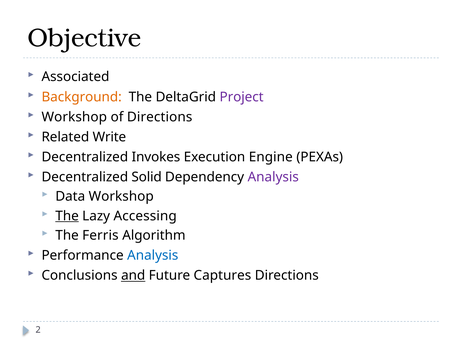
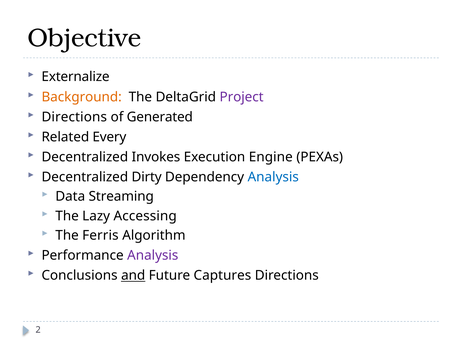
Associated: Associated -> Externalize (76, 77)
Workshop: Workshop -> Directions (74, 117)
of Directions: Directions -> Generated (160, 117)
Write: Write -> Every (109, 137)
Solid: Solid -> Dirty (147, 177)
Analysis colour: purple -> blue (273, 177)
Data Workshop: Workshop -> Streaming (121, 196)
The underline: present -> none (67, 216)
Analysis colour: blue -> purple (153, 255)
